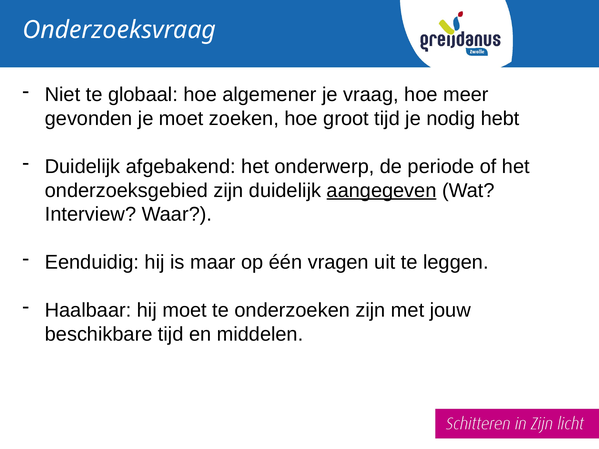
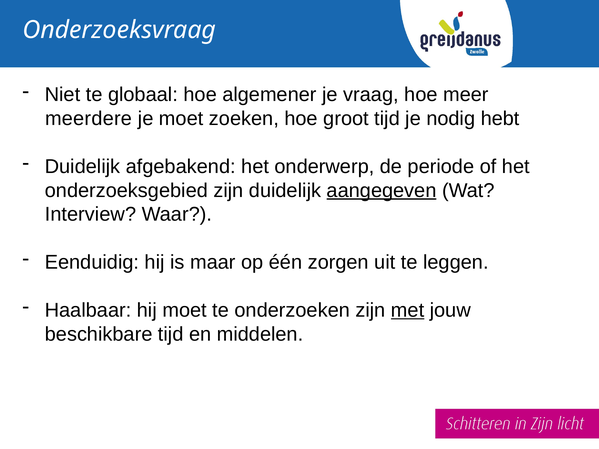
gevonden: gevonden -> meerdere (89, 119)
vragen: vragen -> zorgen (338, 262)
met underline: none -> present (408, 310)
